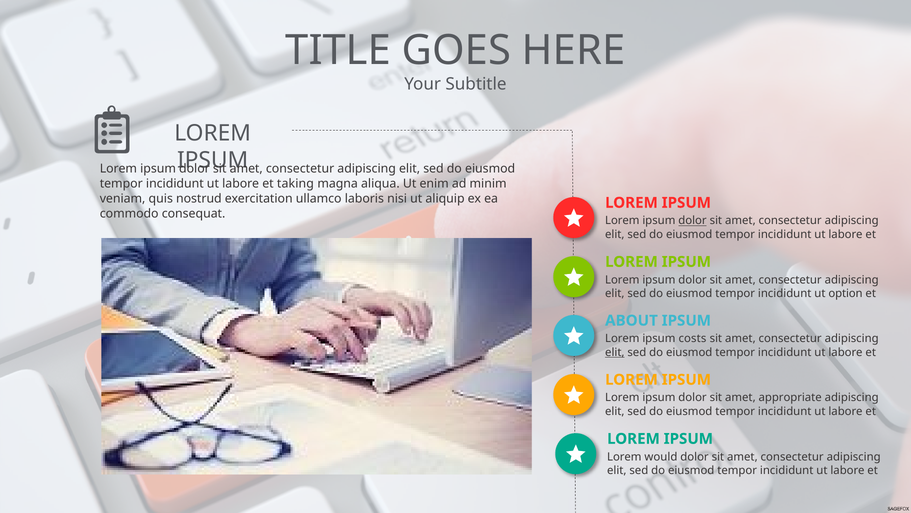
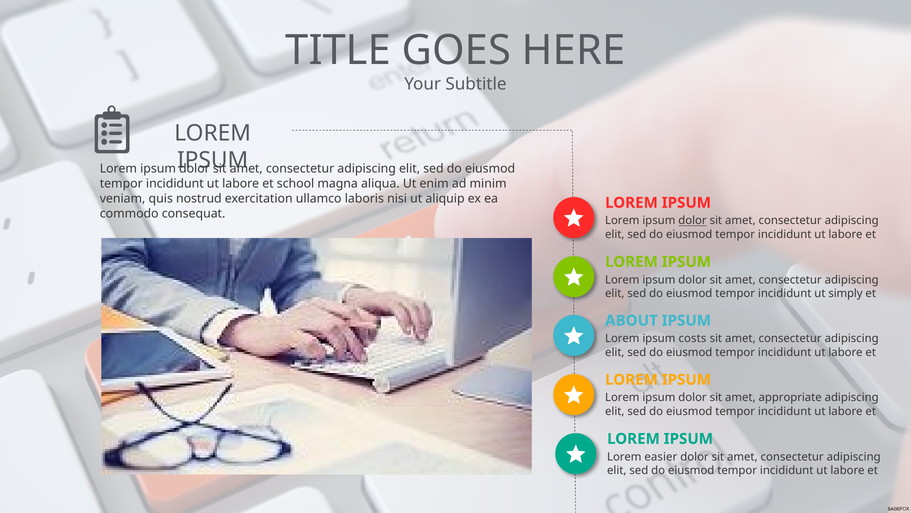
taking: taking -> school (296, 184)
option: option -> simply (846, 293)
elit underline: present -> none (615, 352)
would: would -> easier (661, 456)
